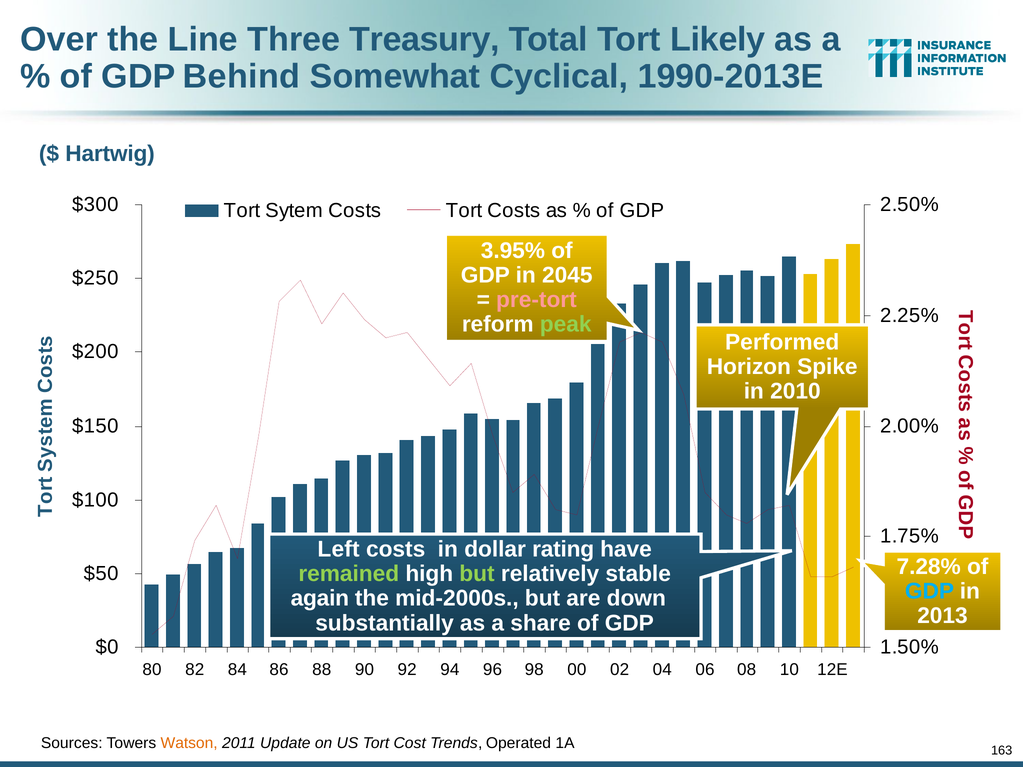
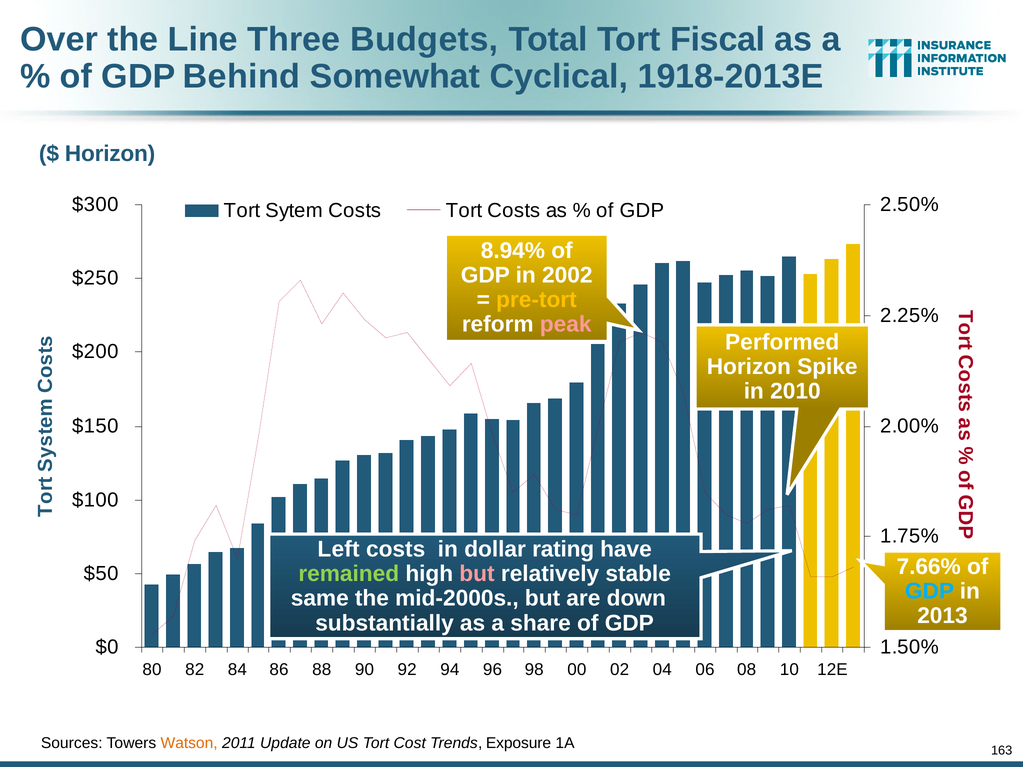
Treasury: Treasury -> Budgets (424, 40)
Likely: Likely -> Fiscal (718, 40)
1990-2013E: 1990-2013E -> 1918-2013E (730, 76)
Hartwig: Hartwig -> Horizon (110, 154)
3.95%: 3.95% -> 8.94% (513, 251)
2045: 2045 -> 2002 (567, 275)
pre-tort colour: pink -> yellow (536, 300)
peak colour: light green -> pink (566, 325)
7.28%: 7.28% -> 7.66% (929, 567)
but colour: light green -> pink (477, 574)
again: again -> same (320, 599)
Operated: Operated -> Exposure (519, 744)
